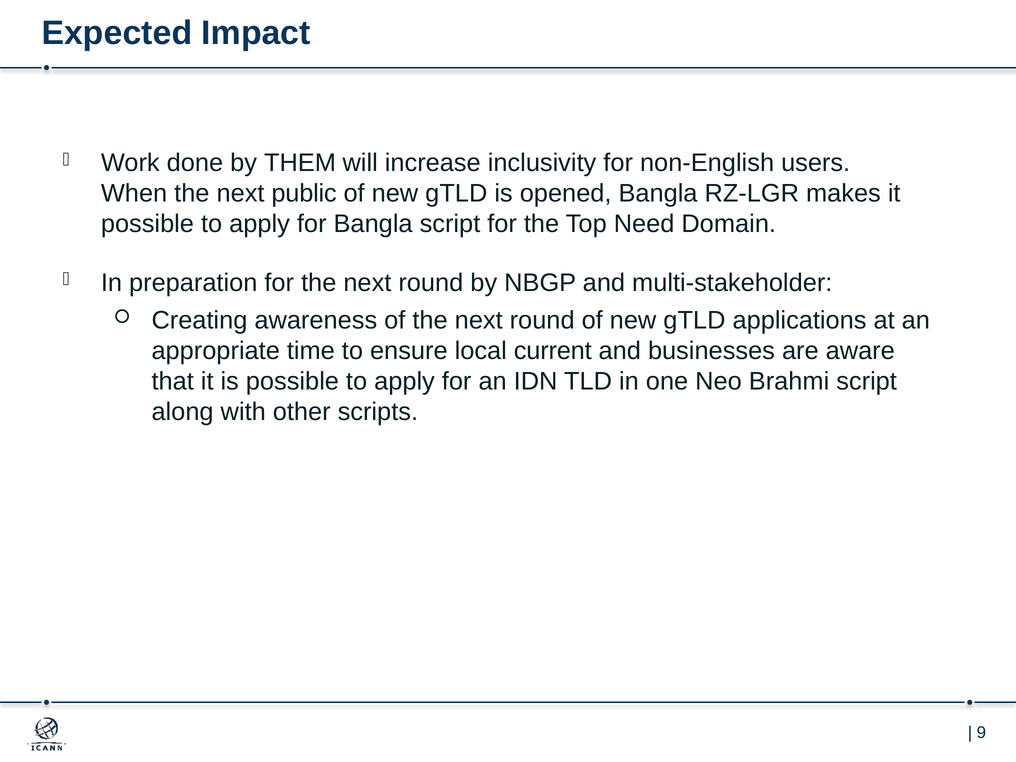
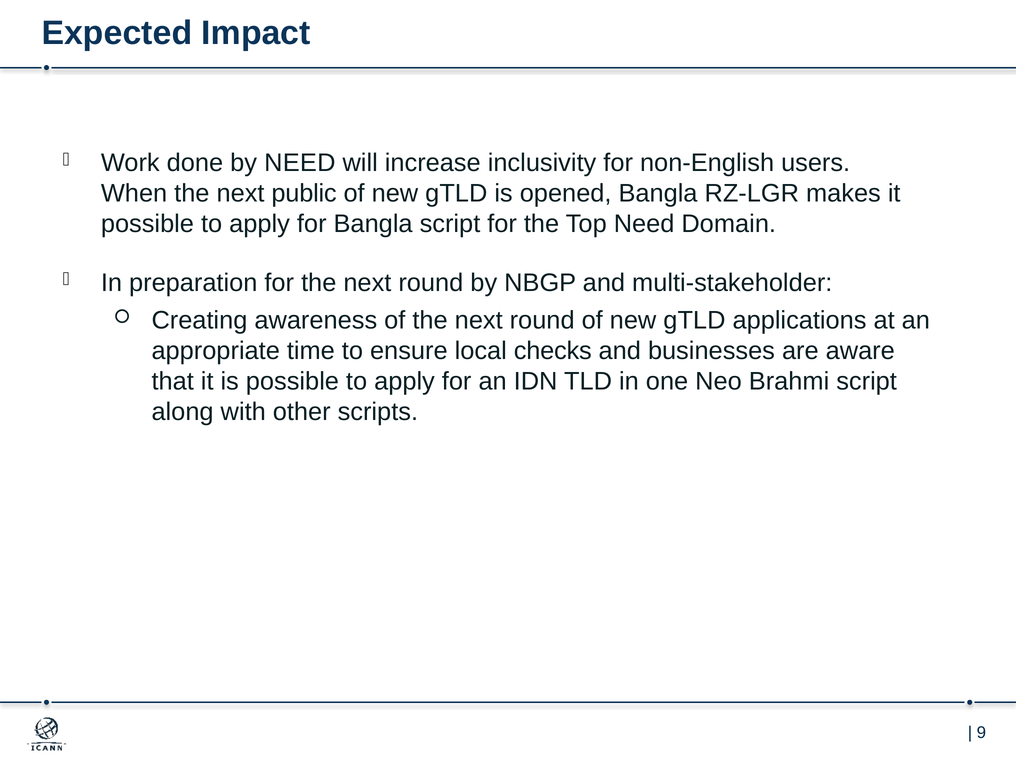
by THEM: THEM -> NEED (300, 163)
current: current -> checks (553, 351)
